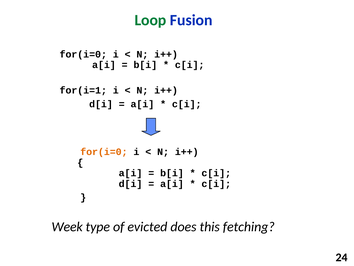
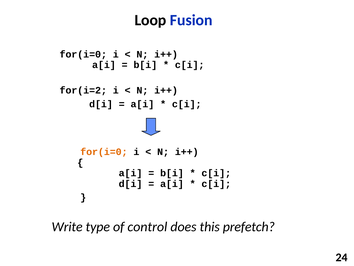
Loop colour: green -> black (150, 20)
for(i=1: for(i=1 -> for(i=2 (83, 90)
Week: Week -> Write (67, 226)
evicted: evicted -> control (147, 226)
fetching: fetching -> prefetch (249, 226)
